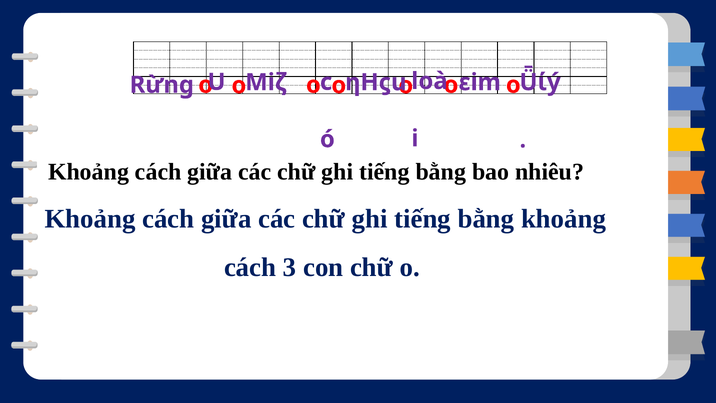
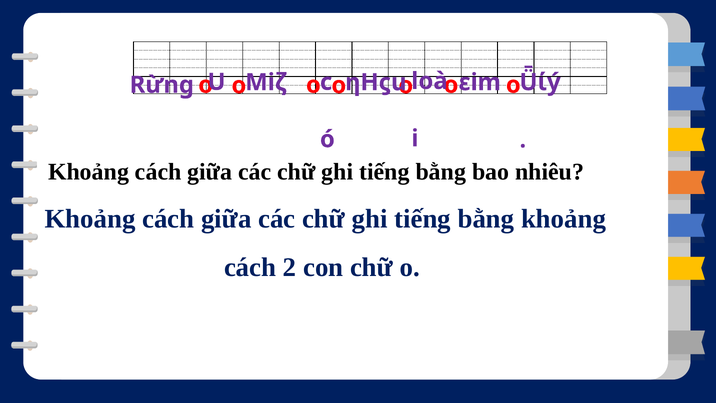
3: 3 -> 2 (290, 267)
